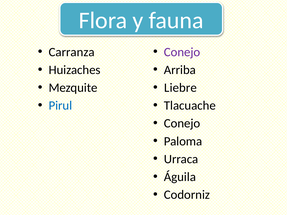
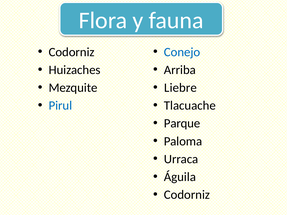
Conejo colour: purple -> blue (182, 52)
Carranza: Carranza -> Codorniz (72, 52)
Conejo: Conejo -> Parque (182, 124)
